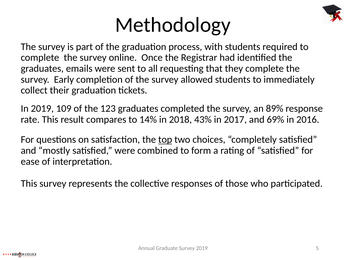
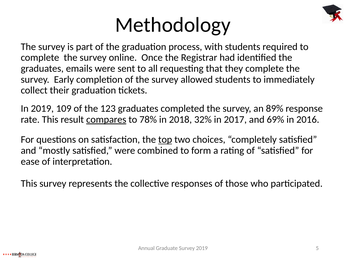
compares underline: none -> present (106, 119)
14%: 14% -> 78% (148, 119)
43%: 43% -> 32% (203, 119)
